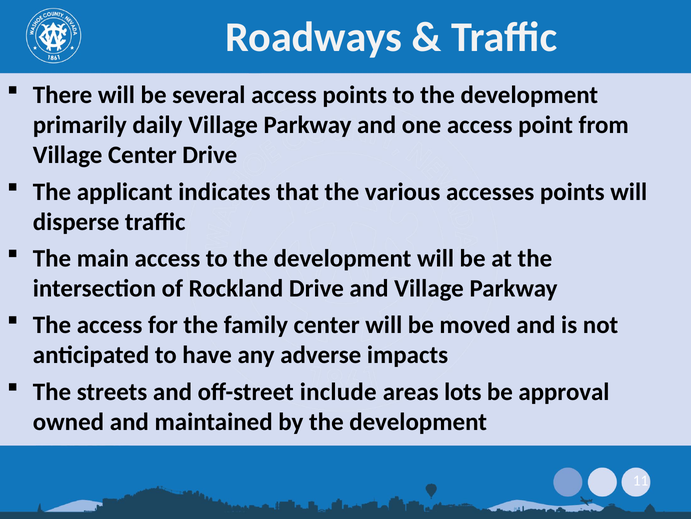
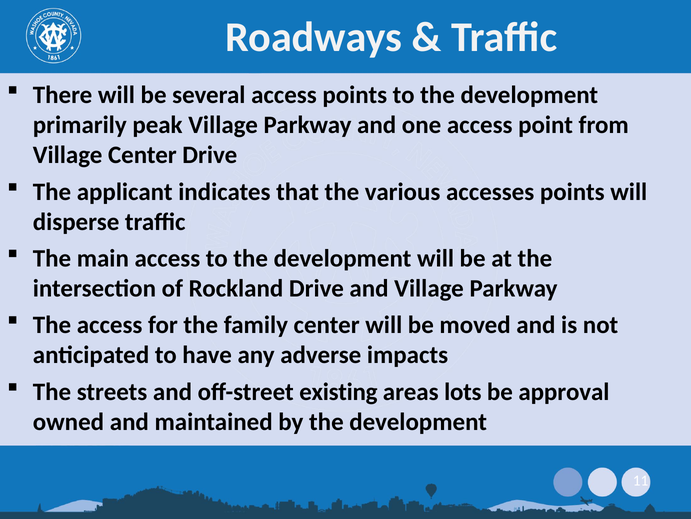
daily: daily -> peak (157, 125)
include: include -> existing (338, 391)
